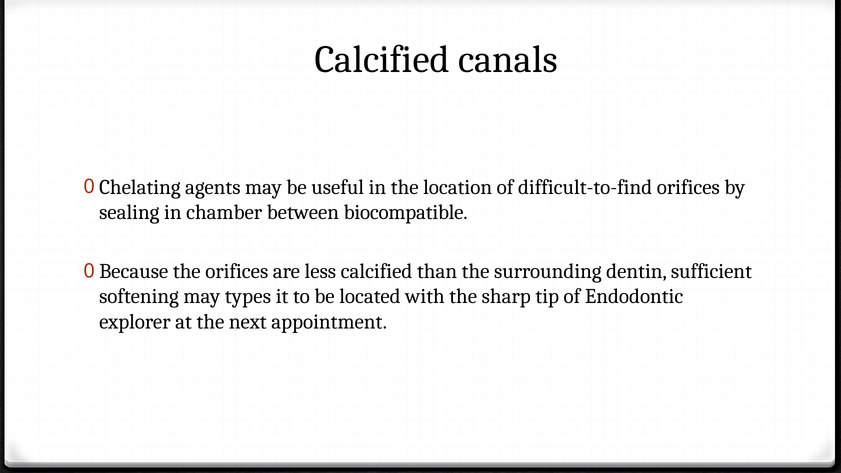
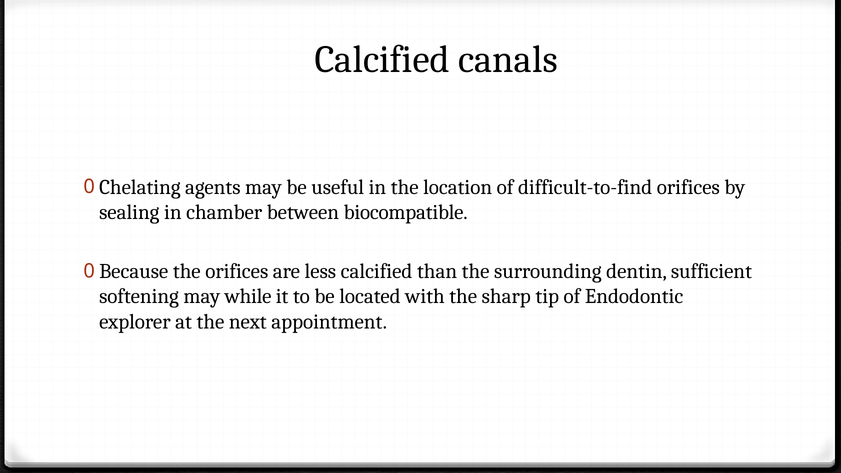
types: types -> while (248, 297)
